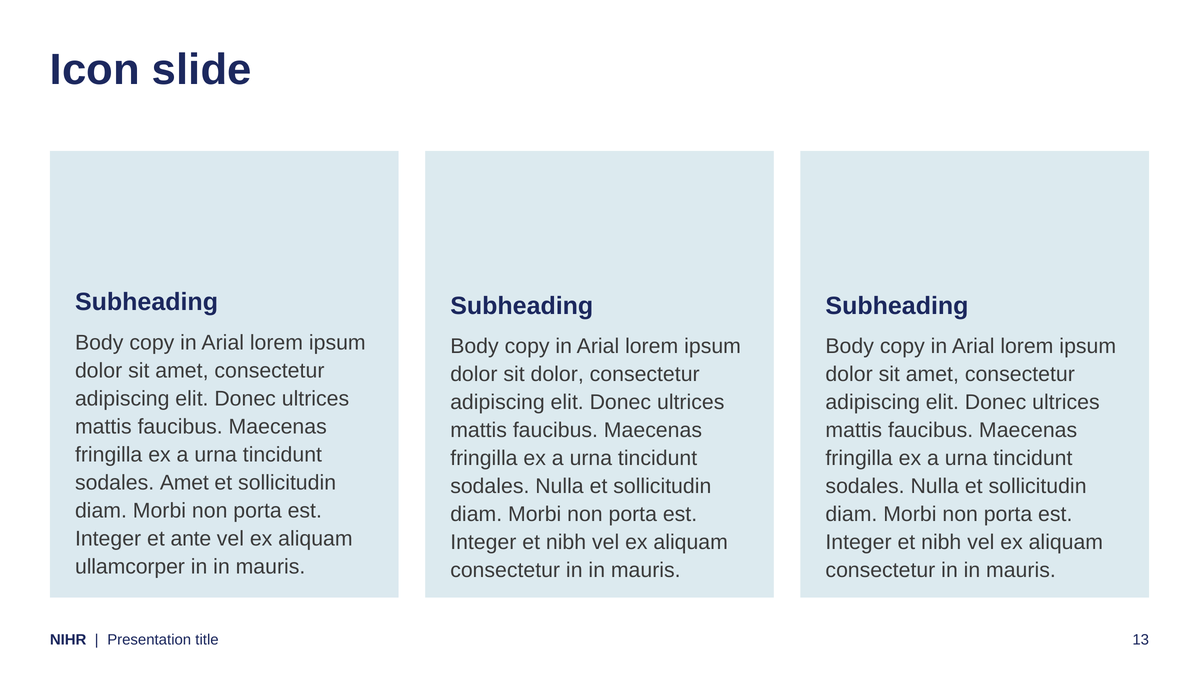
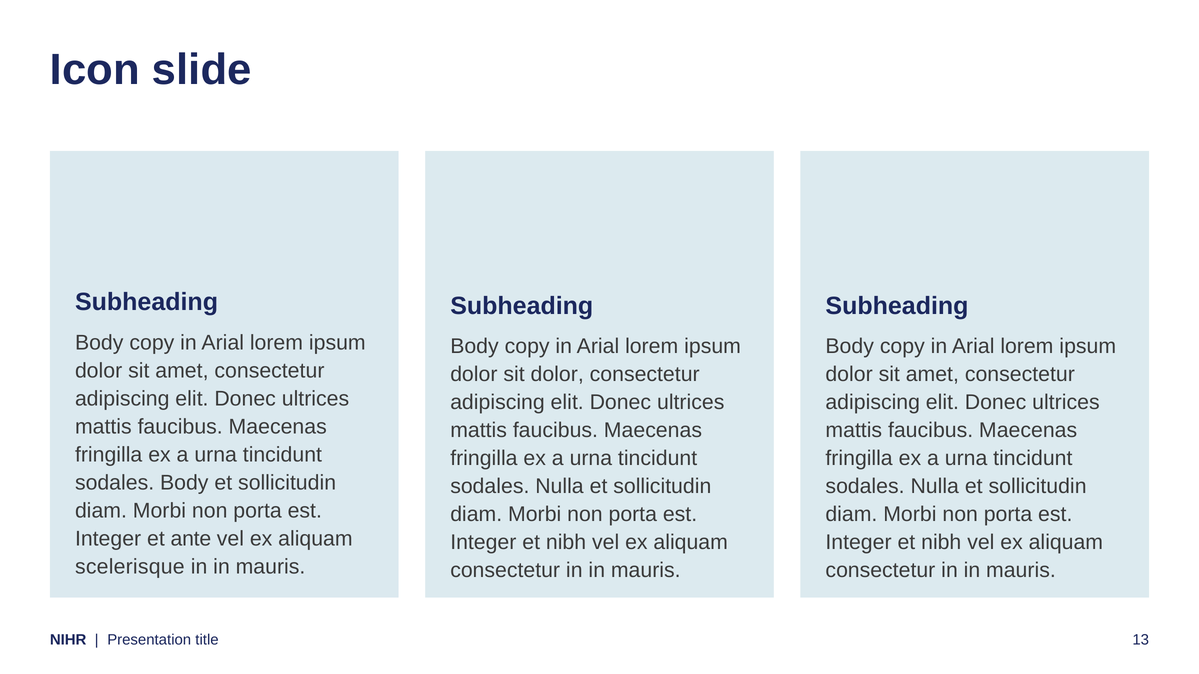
sodales Amet: Amet -> Body (184, 483)
ullamcorper: ullamcorper -> scelerisque (130, 567)
